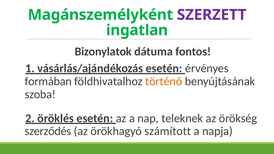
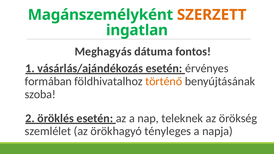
SZERZETT colour: purple -> orange (212, 15)
Bizonylatok: Bizonylatok -> Meghagyás (103, 52)
szerződés: szerződés -> szemlélet (48, 131)
számított: számított -> tényleges (168, 131)
